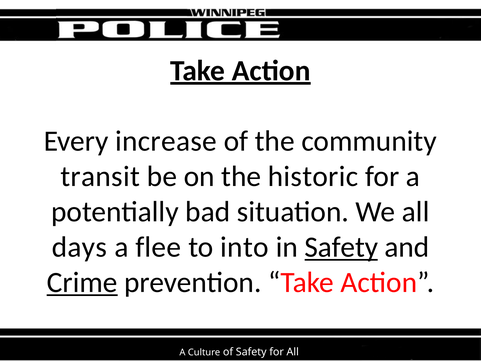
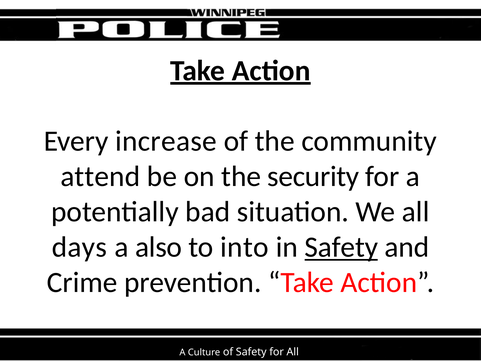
transit: transit -> attend (100, 176)
historic: historic -> security (313, 176)
flee: flee -> also (159, 247)
Crime underline: present -> none (82, 282)
